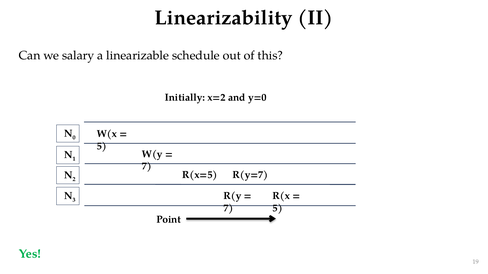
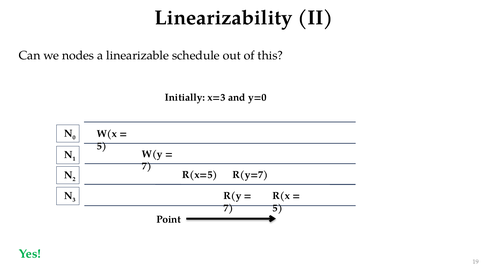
salary: salary -> nodes (78, 55)
x=2: x=2 -> x=3 (216, 98)
